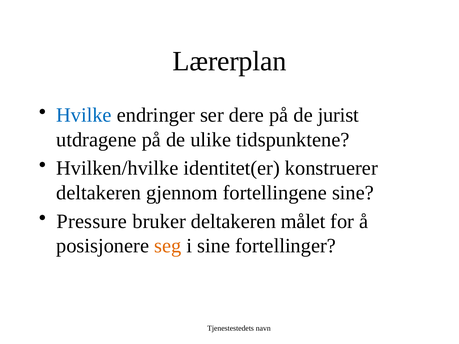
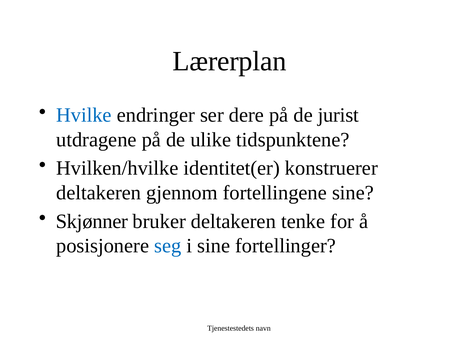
Pressure: Pressure -> Skjønner (92, 221)
målet: målet -> tenke (303, 221)
seg colour: orange -> blue (168, 246)
